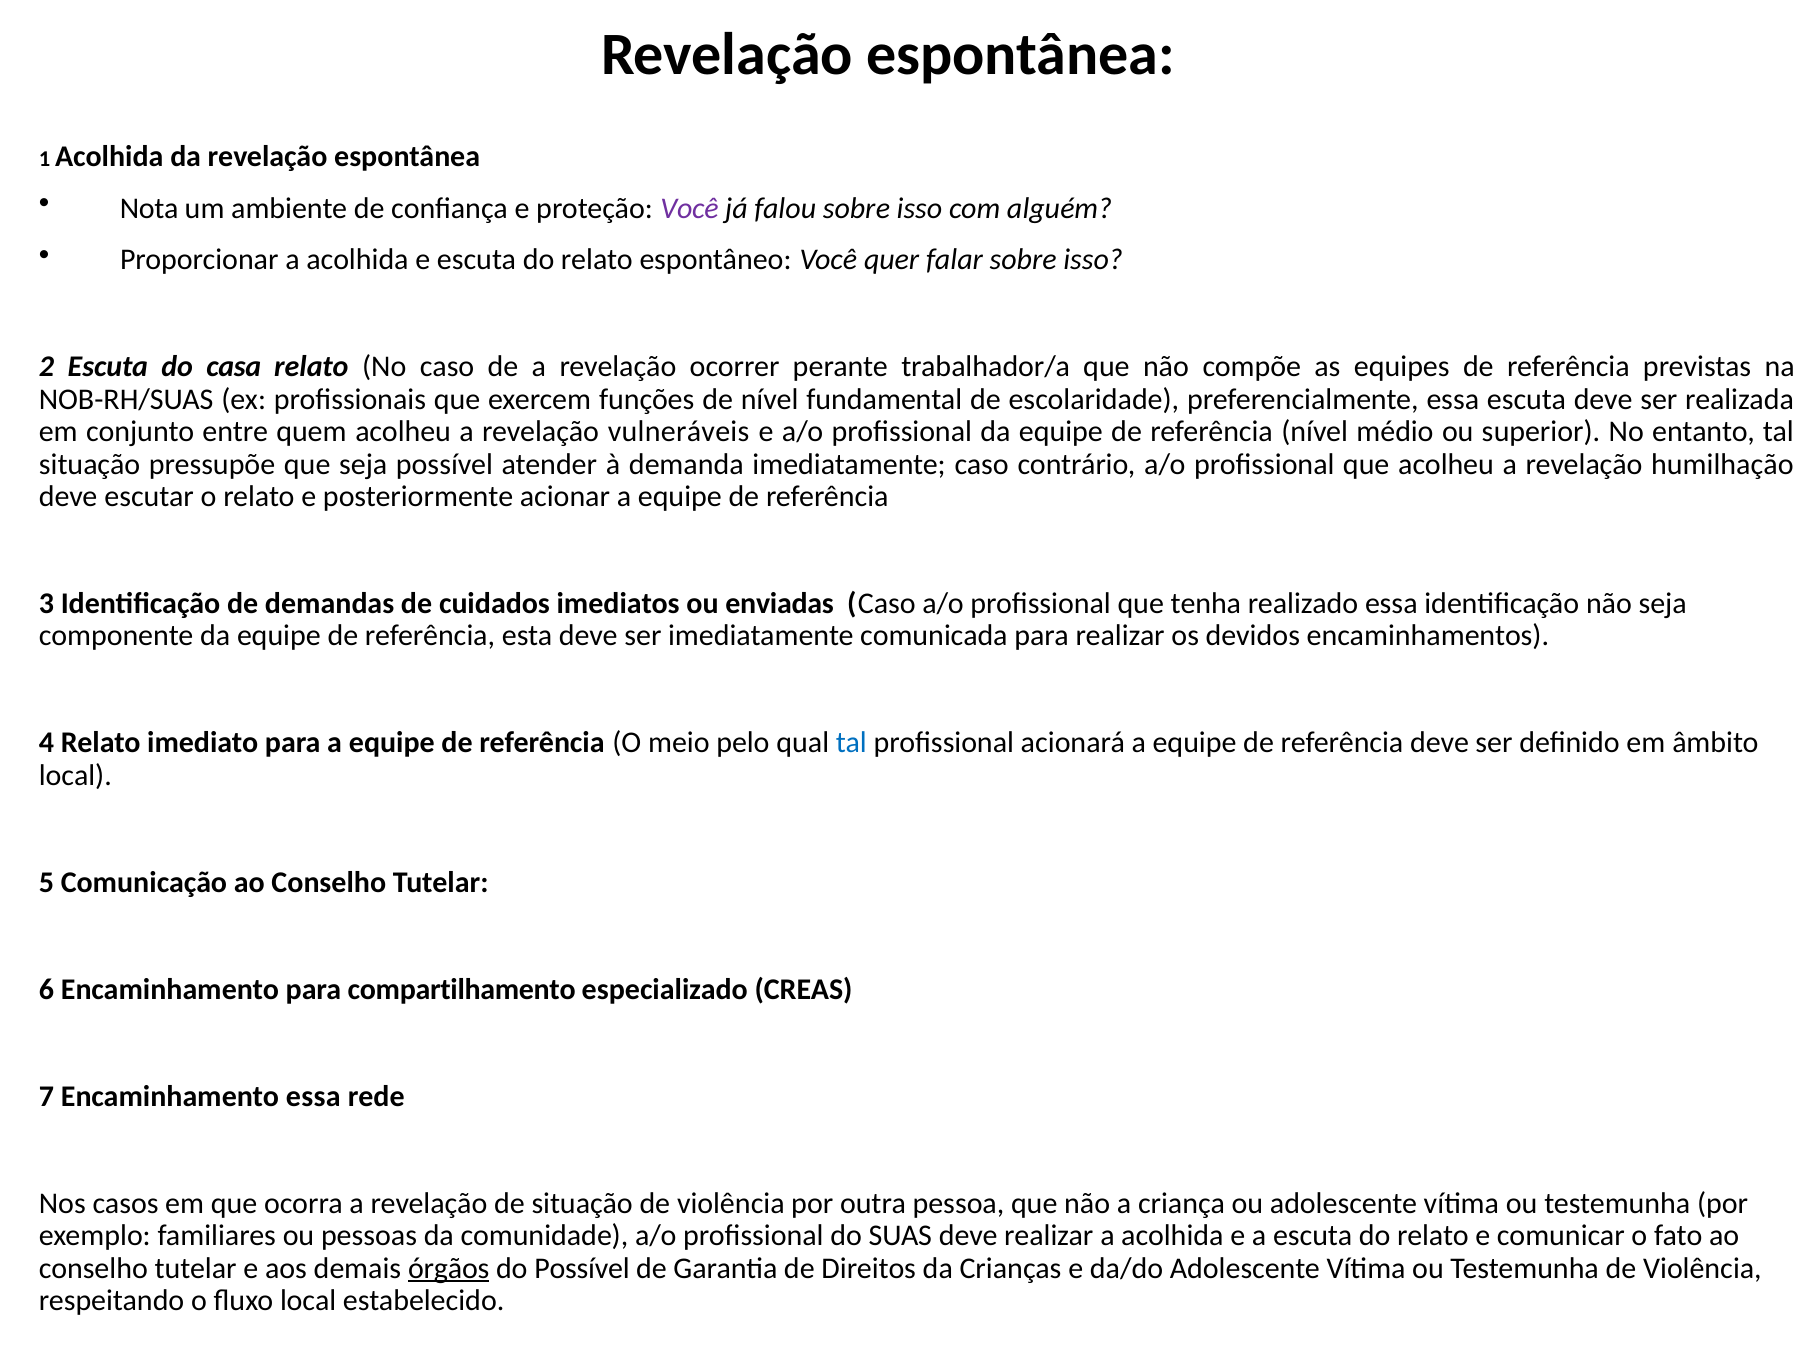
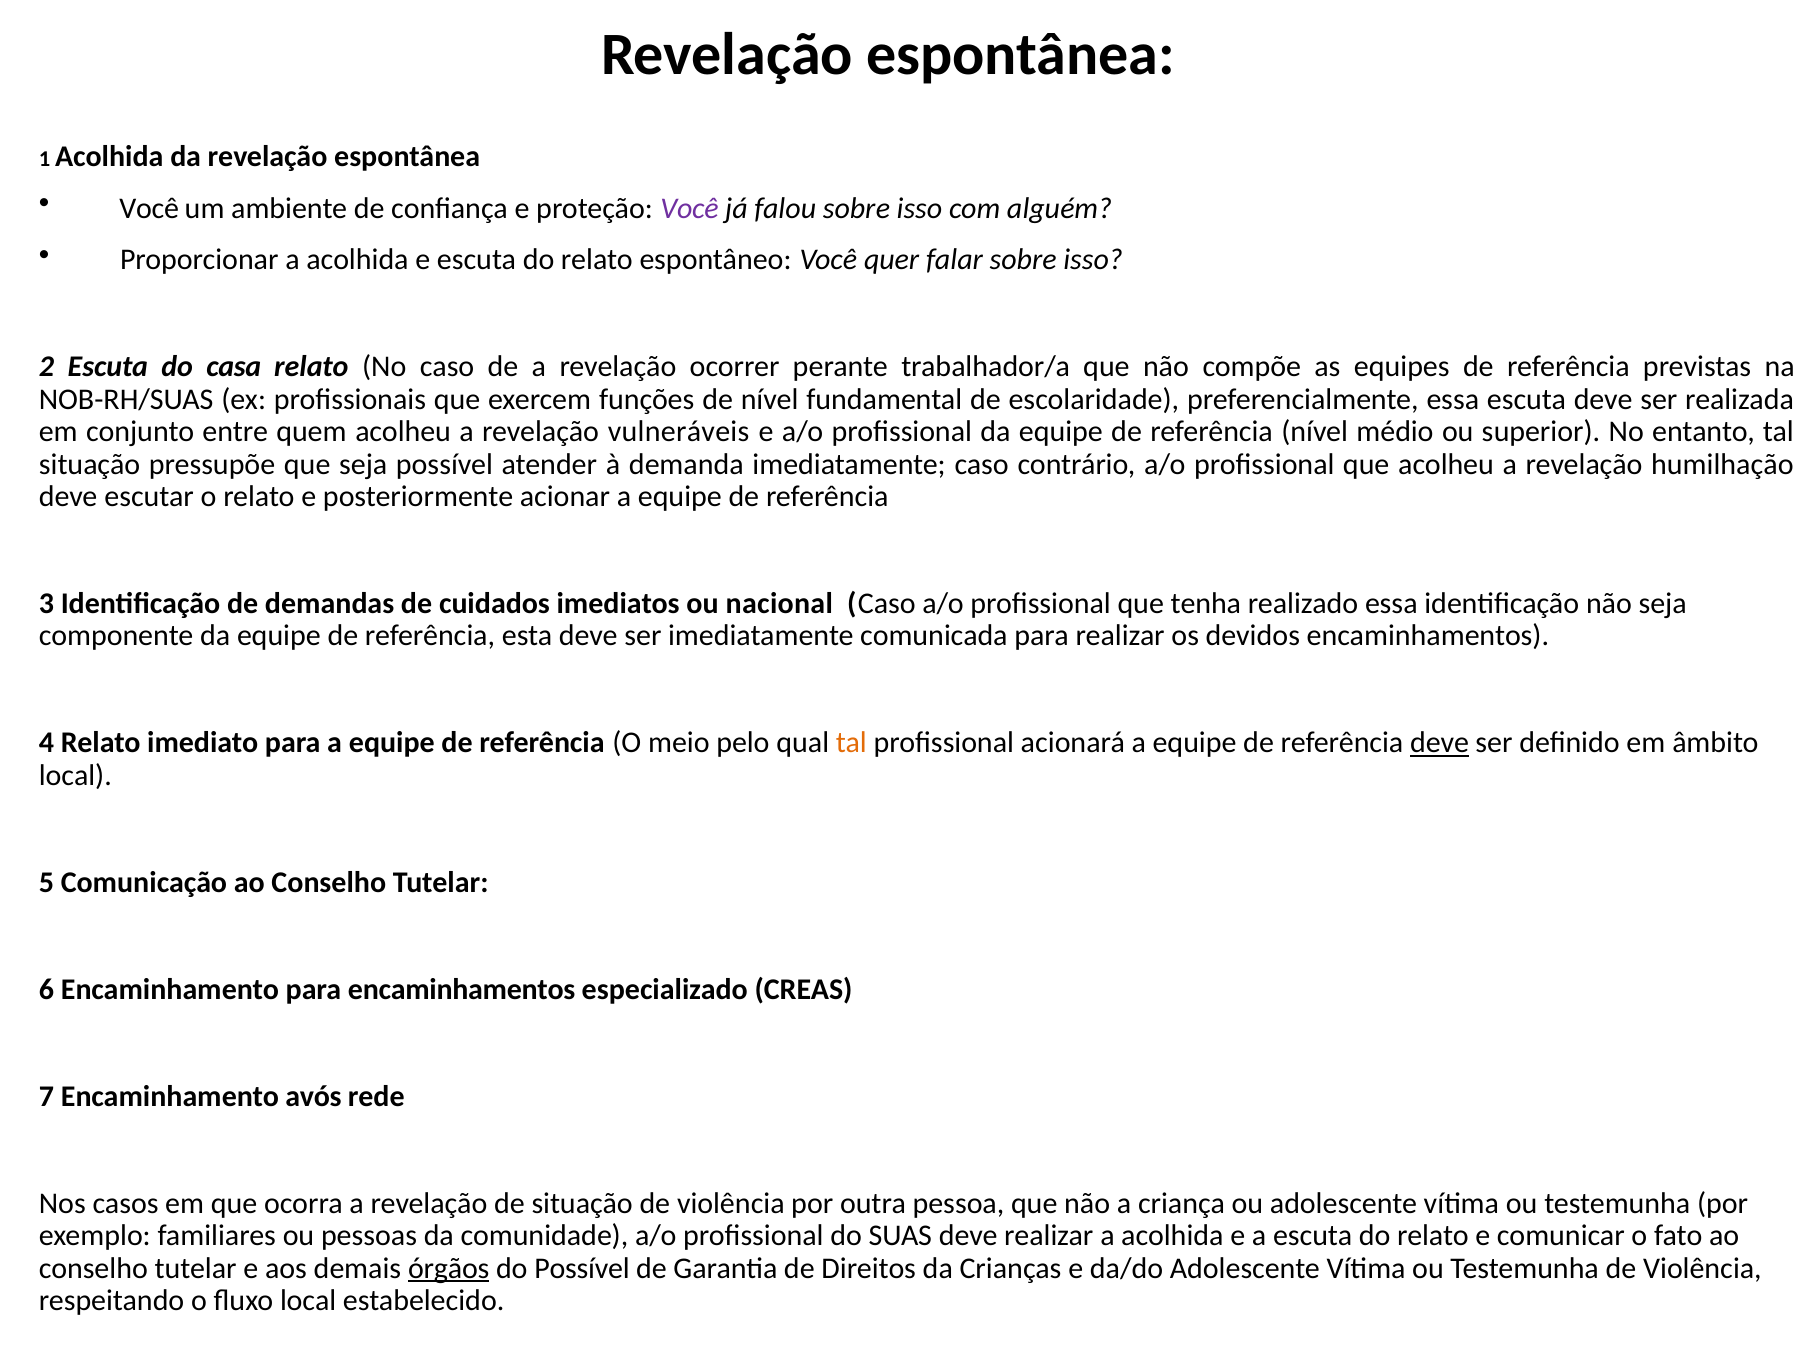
Nota: Nota -> Você (149, 208)
enviadas: enviadas -> nacional (779, 604)
tal colour: blue -> orange (851, 743)
deve underline: none -> present (1440, 743)
para compartilhamento: compartilhamento -> encaminhamentos (462, 989)
Encaminhamento essa: essa -> avós (314, 1096)
